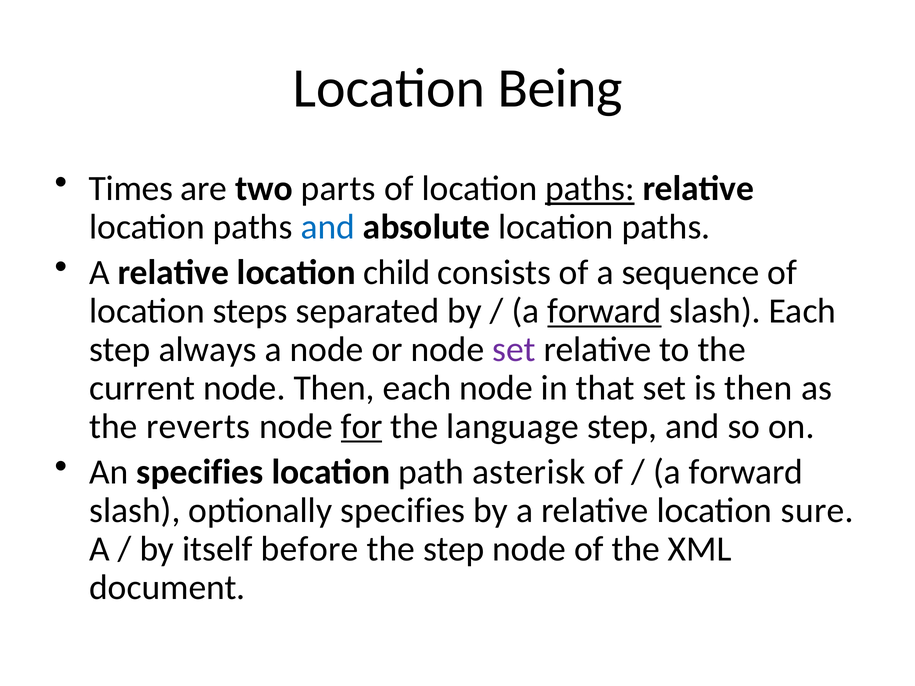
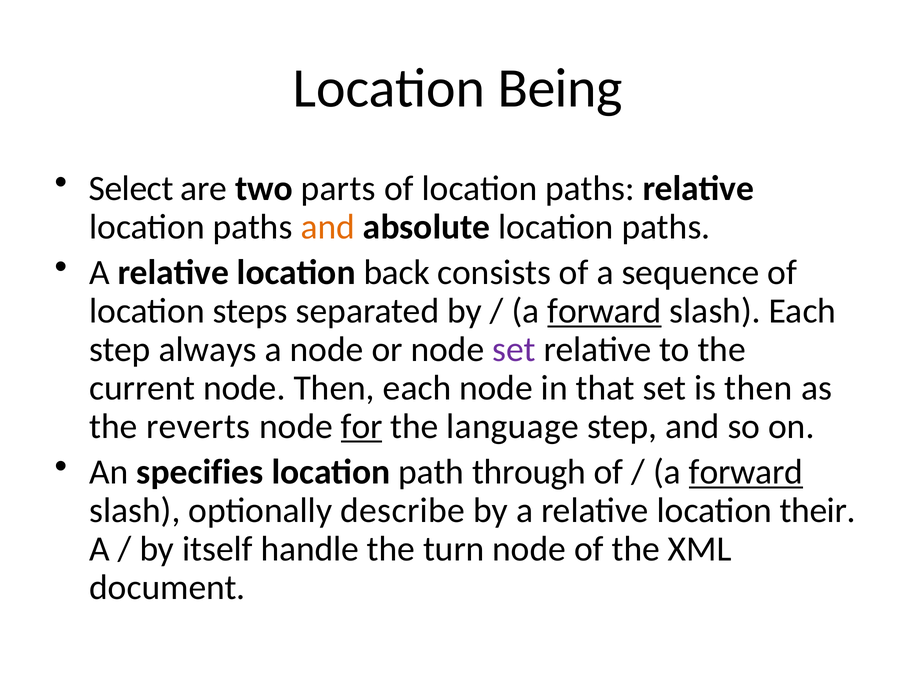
Times: Times -> Select (131, 189)
paths underline: present -> none (590, 189)
and colour: blue -> orange (328, 227)
child: child -> back (397, 273)
asterisk: asterisk -> through (529, 472)
forward underline: none -> present (746, 472)
optionally specifies: specifies -> describe (403, 511)
sure: sure -> their (818, 511)
before: before -> handle (310, 549)
the step: step -> turn (454, 549)
